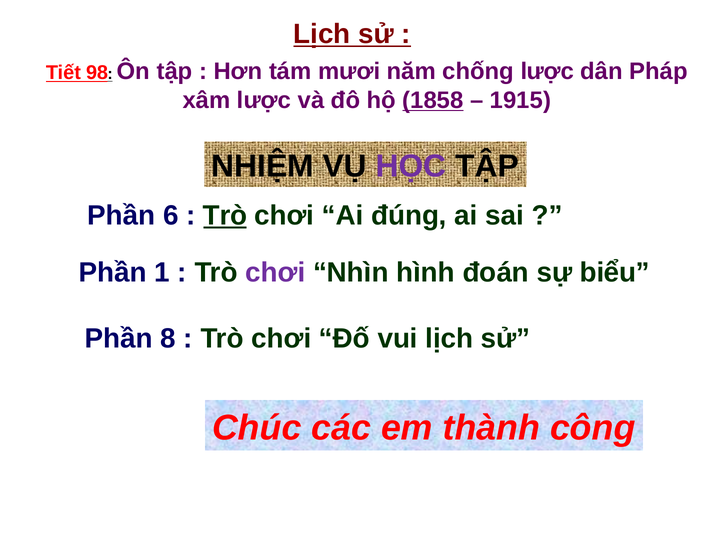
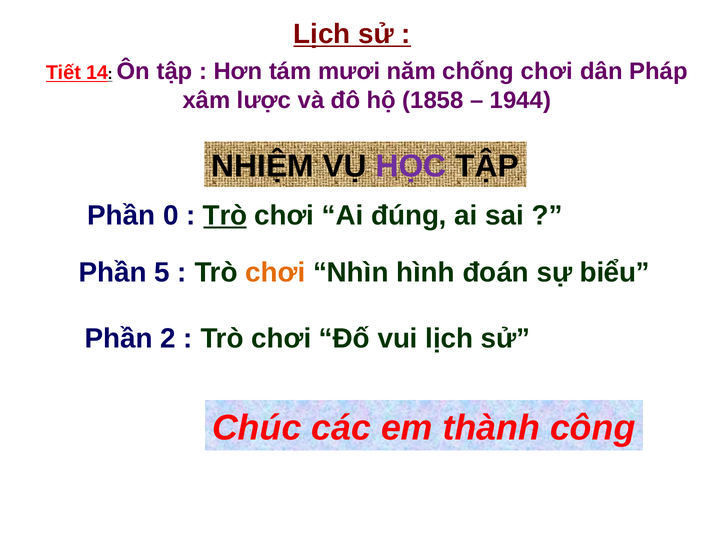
98: 98 -> 14 (97, 73)
chống lược: lược -> chơi (547, 72)
1858 underline: present -> none (433, 100)
1915: 1915 -> 1944 (520, 100)
6: 6 -> 0 (171, 215)
1: 1 -> 5 (162, 273)
chơi colour: purple -> orange (275, 273)
8: 8 -> 2 (168, 338)
